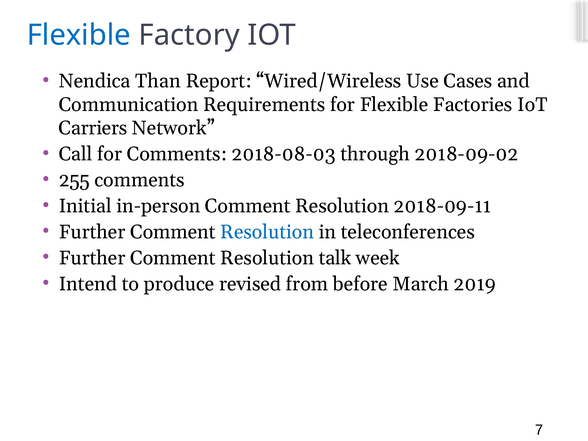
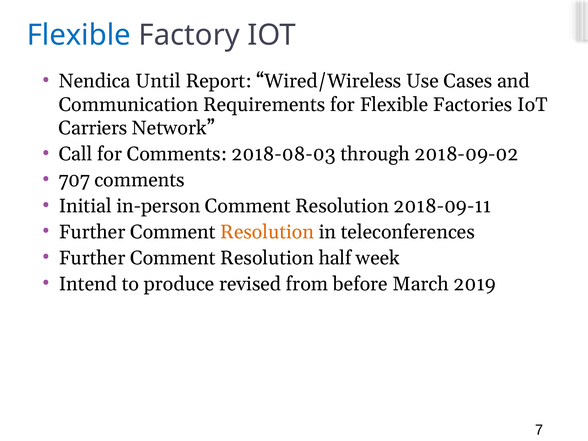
Than: Than -> Until (158, 81)
255: 255 -> 707 (74, 180)
Resolution colour: blue -> orange (267, 232)
talk: talk -> half (335, 258)
